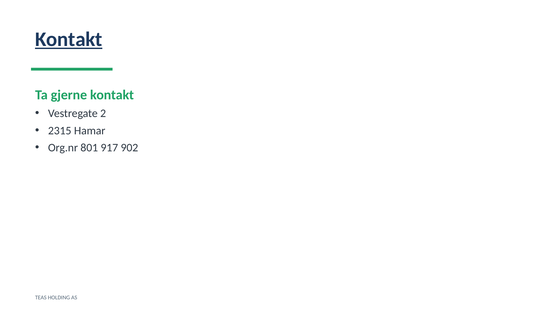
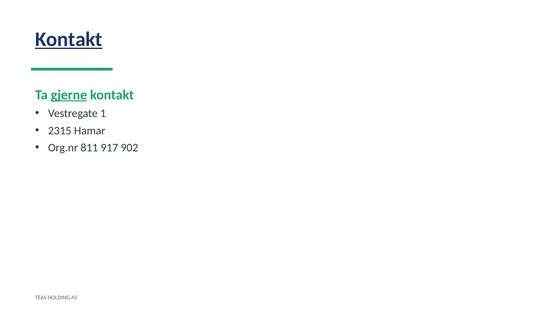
gjerne underline: none -> present (69, 95)
2: 2 -> 1 (103, 114)
801: 801 -> 811 (89, 148)
